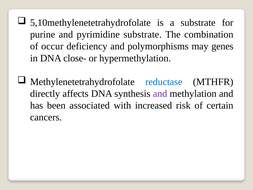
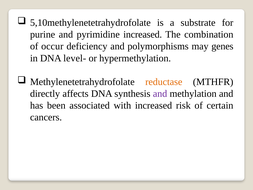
pyrimidine substrate: substrate -> increased (143, 34)
close-: close- -> level- (75, 58)
reductase colour: blue -> orange (164, 82)
